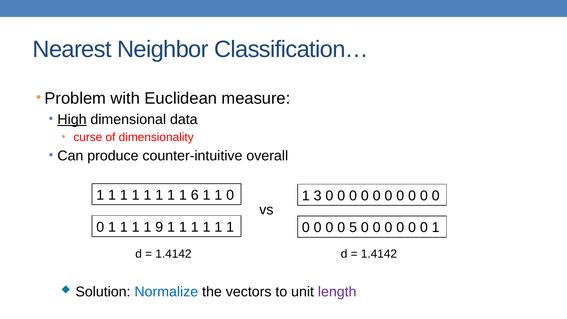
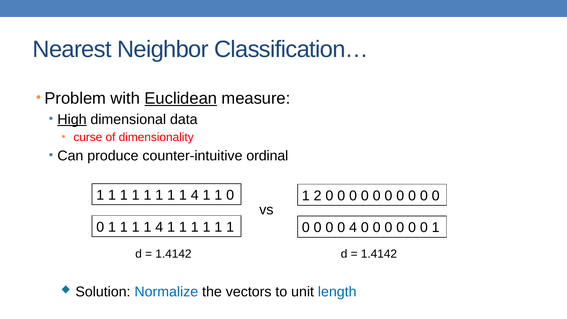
Euclidean underline: none -> present (181, 98)
overall: overall -> ordinal (267, 156)
6: 6 -> 4 (195, 195)
3: 3 -> 2 (318, 196)
9: 9 -> 4 (159, 227)
0 5: 5 -> 4 (353, 228)
length colour: purple -> blue (337, 292)
